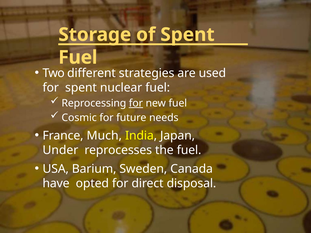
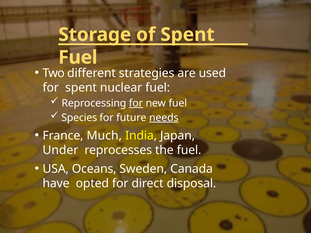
Cosmic: Cosmic -> Species (79, 118)
needs underline: none -> present (164, 118)
Barium: Barium -> Oceans (94, 169)
